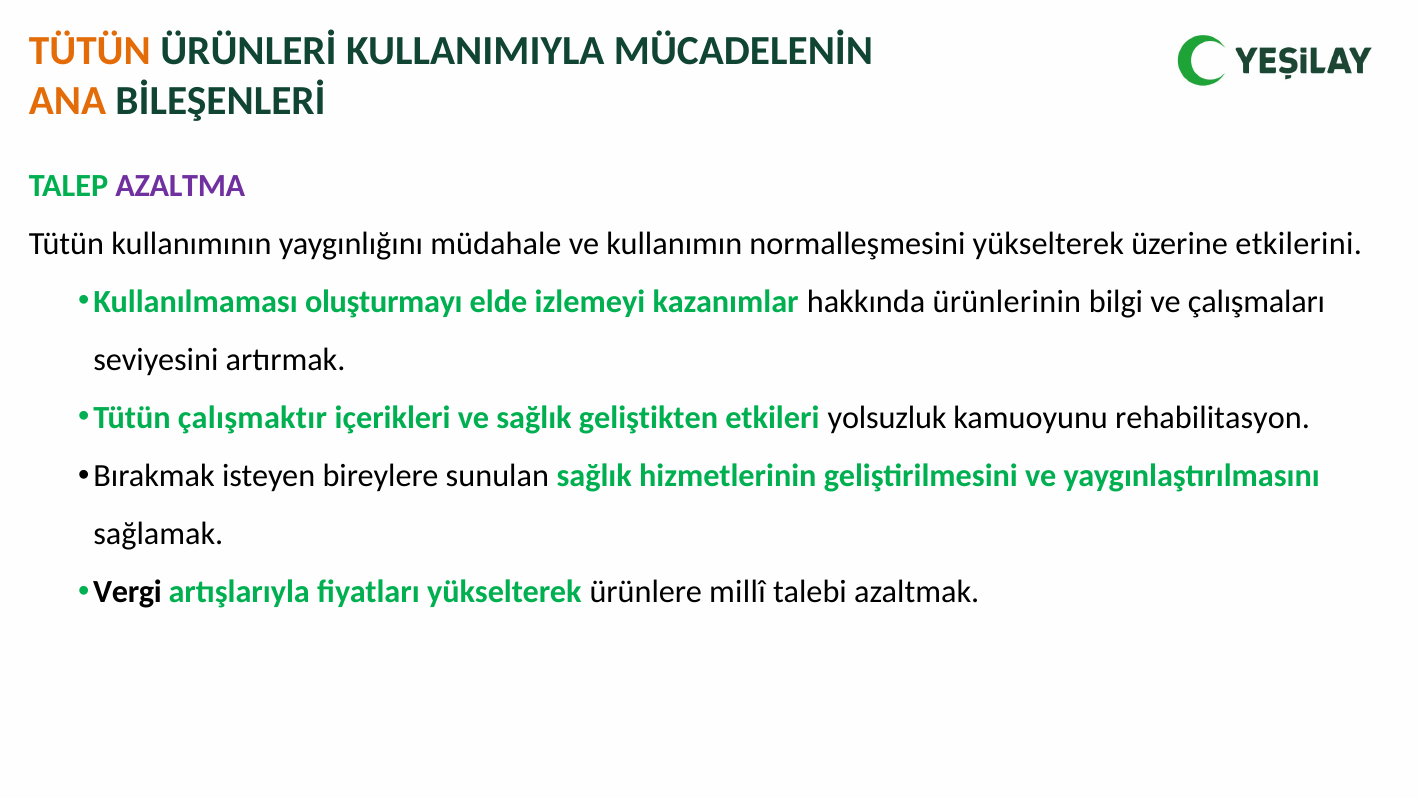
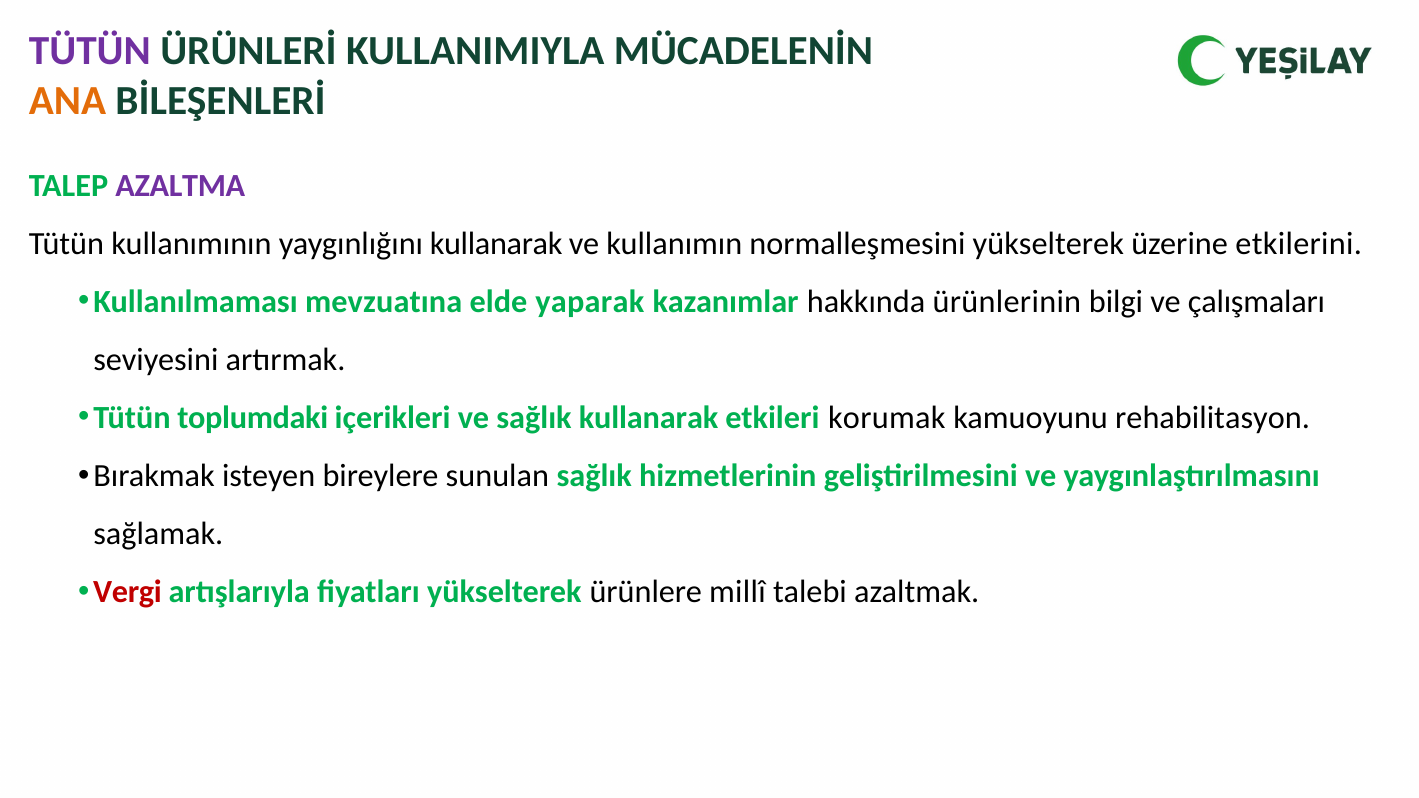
TÜTÜN colour: orange -> purple (90, 51)
yaygınlığını müdahale: müdahale -> kullanarak (496, 244)
oluşturmayı: oluşturmayı -> mevzuatına (384, 302)
izlemeyi: izlemeyi -> yaparak (590, 302)
çalışmaktır: çalışmaktır -> toplumdaki (253, 418)
sağlık geliştikten: geliştikten -> kullanarak (649, 418)
yolsuzluk: yolsuzluk -> korumak (887, 418)
Vergi colour: black -> red (127, 592)
